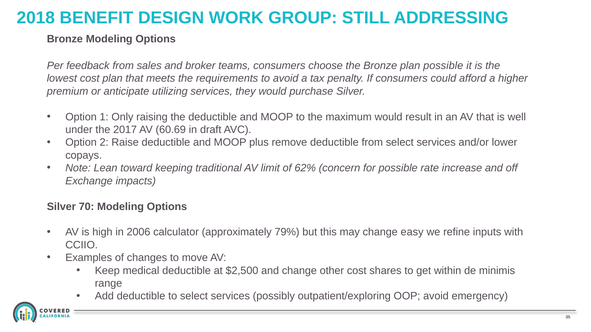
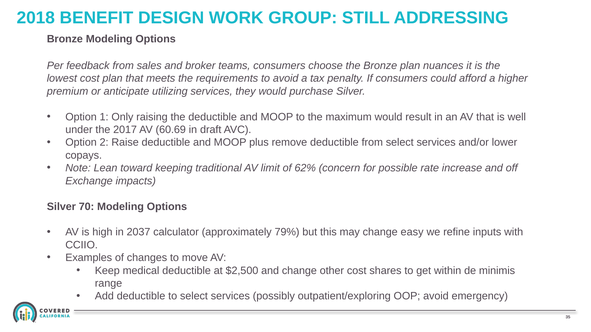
plan possible: possible -> nuances (443, 66)
2006: 2006 -> 2037 (139, 232)
